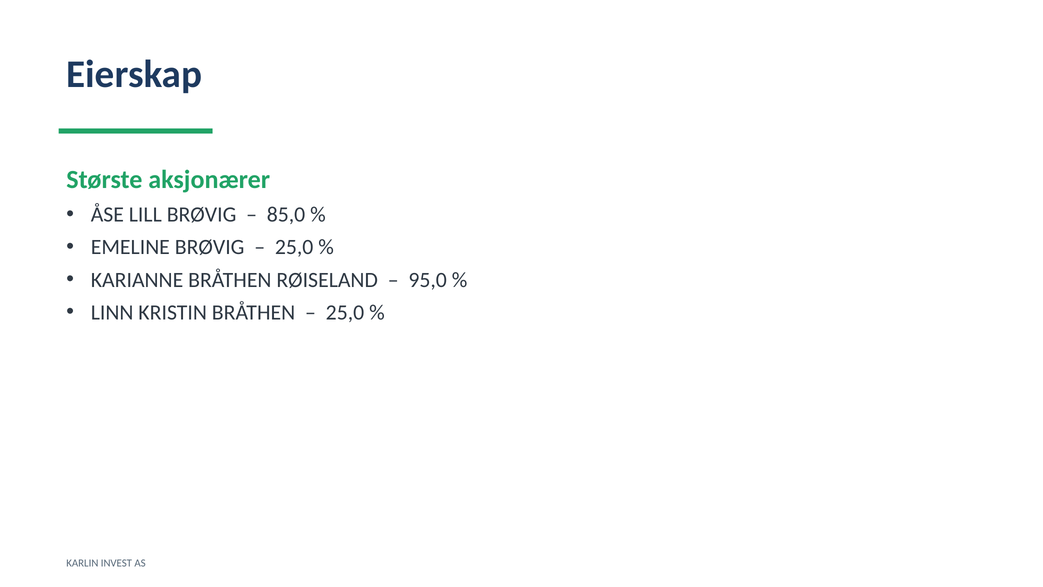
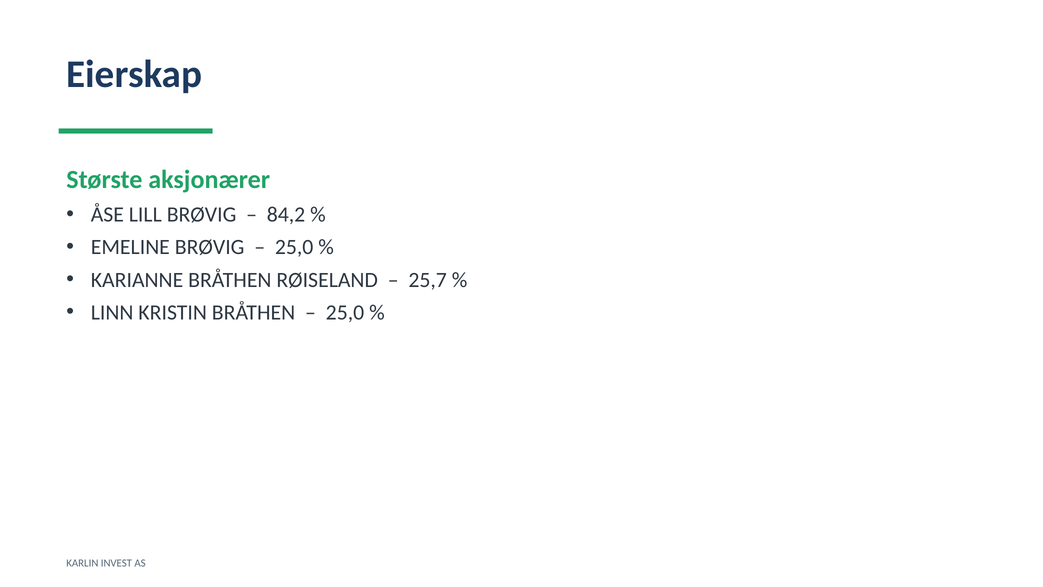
85,0: 85,0 -> 84,2 (286, 214)
95,0: 95,0 -> 25,7 (428, 280)
